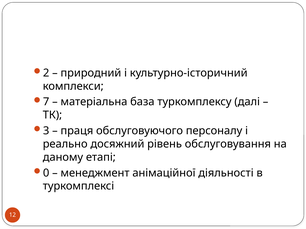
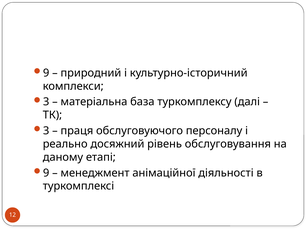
2: 2 -> 9 (46, 73)
7: 7 -> 3 (46, 102)
0: 0 -> 9 (46, 173)
